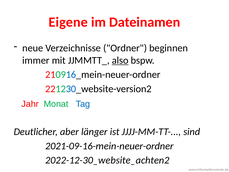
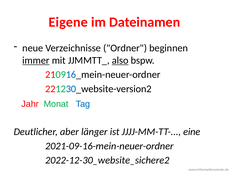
immer underline: none -> present (36, 60)
sind: sind -> eine (192, 132)
2022-12-30_website_achten2: 2022-12-30_website_achten2 -> 2022-12-30_website_sichere2 (107, 160)
